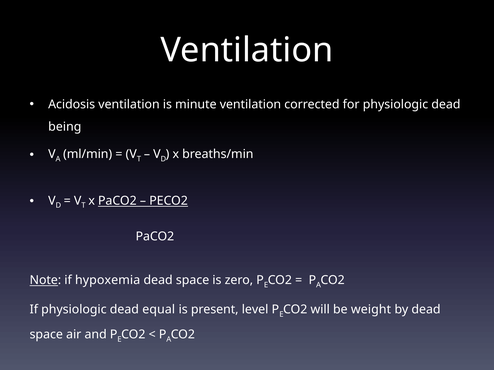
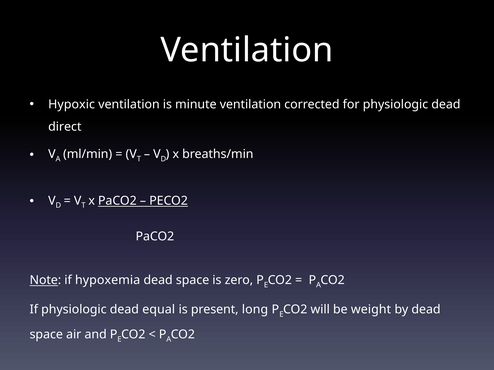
Acidosis: Acidosis -> Hypoxic (72, 105)
being: being -> direct (65, 127)
level: level -> long (255, 310)
